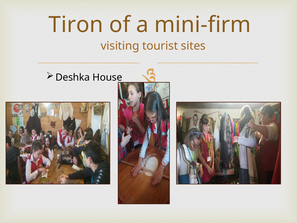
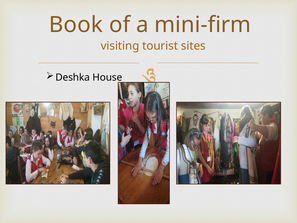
Tiron: Tiron -> Book (76, 25)
